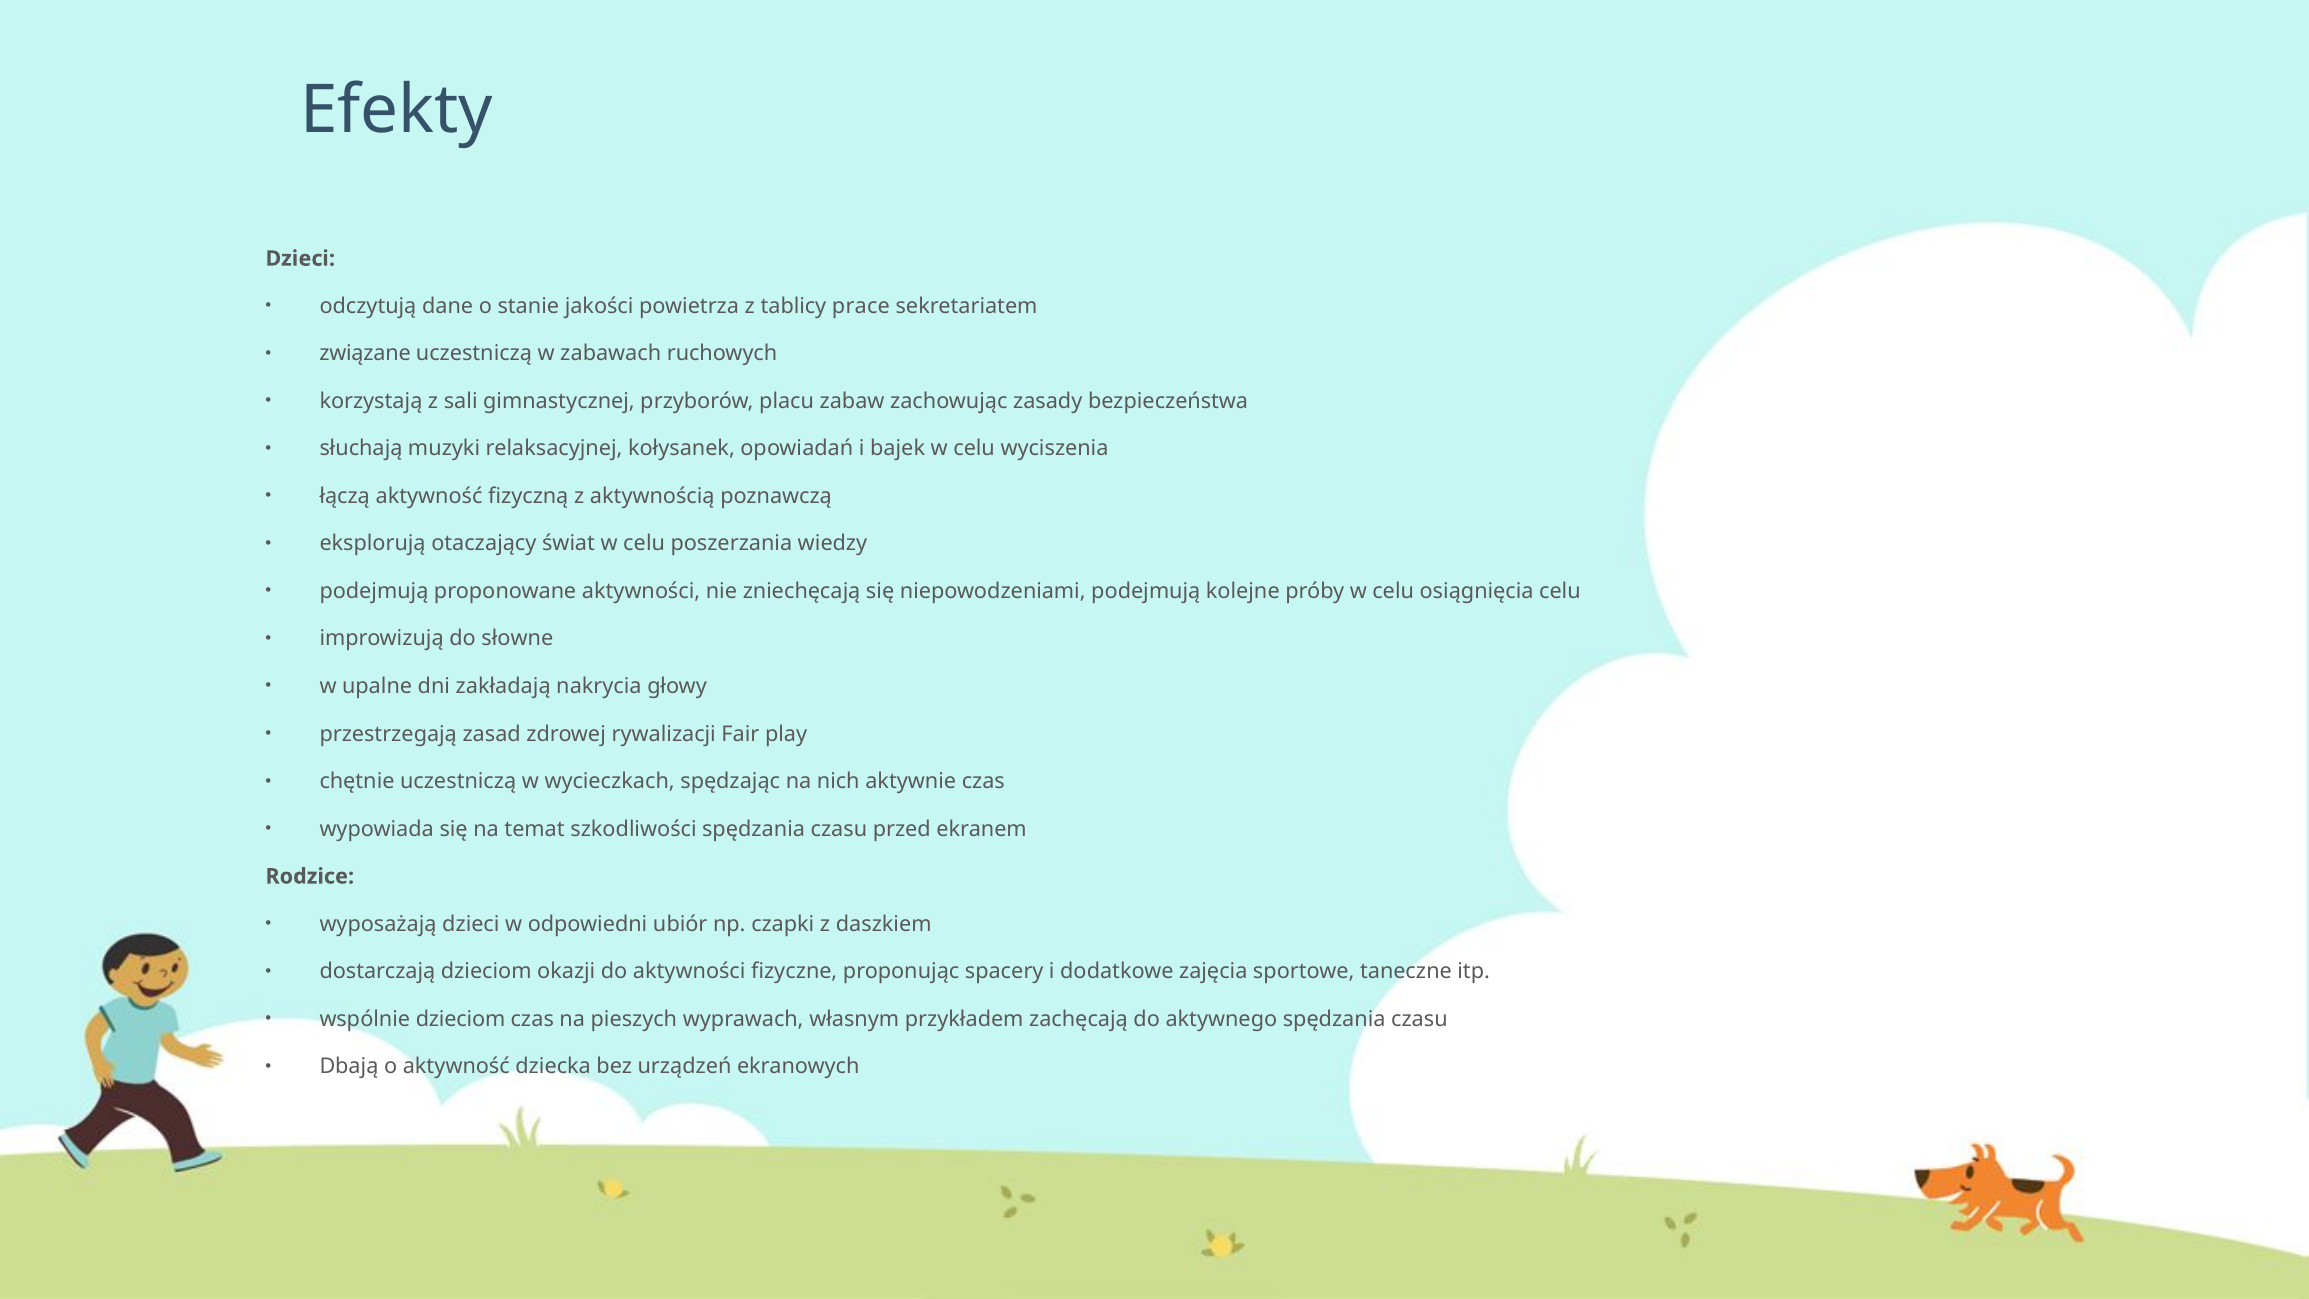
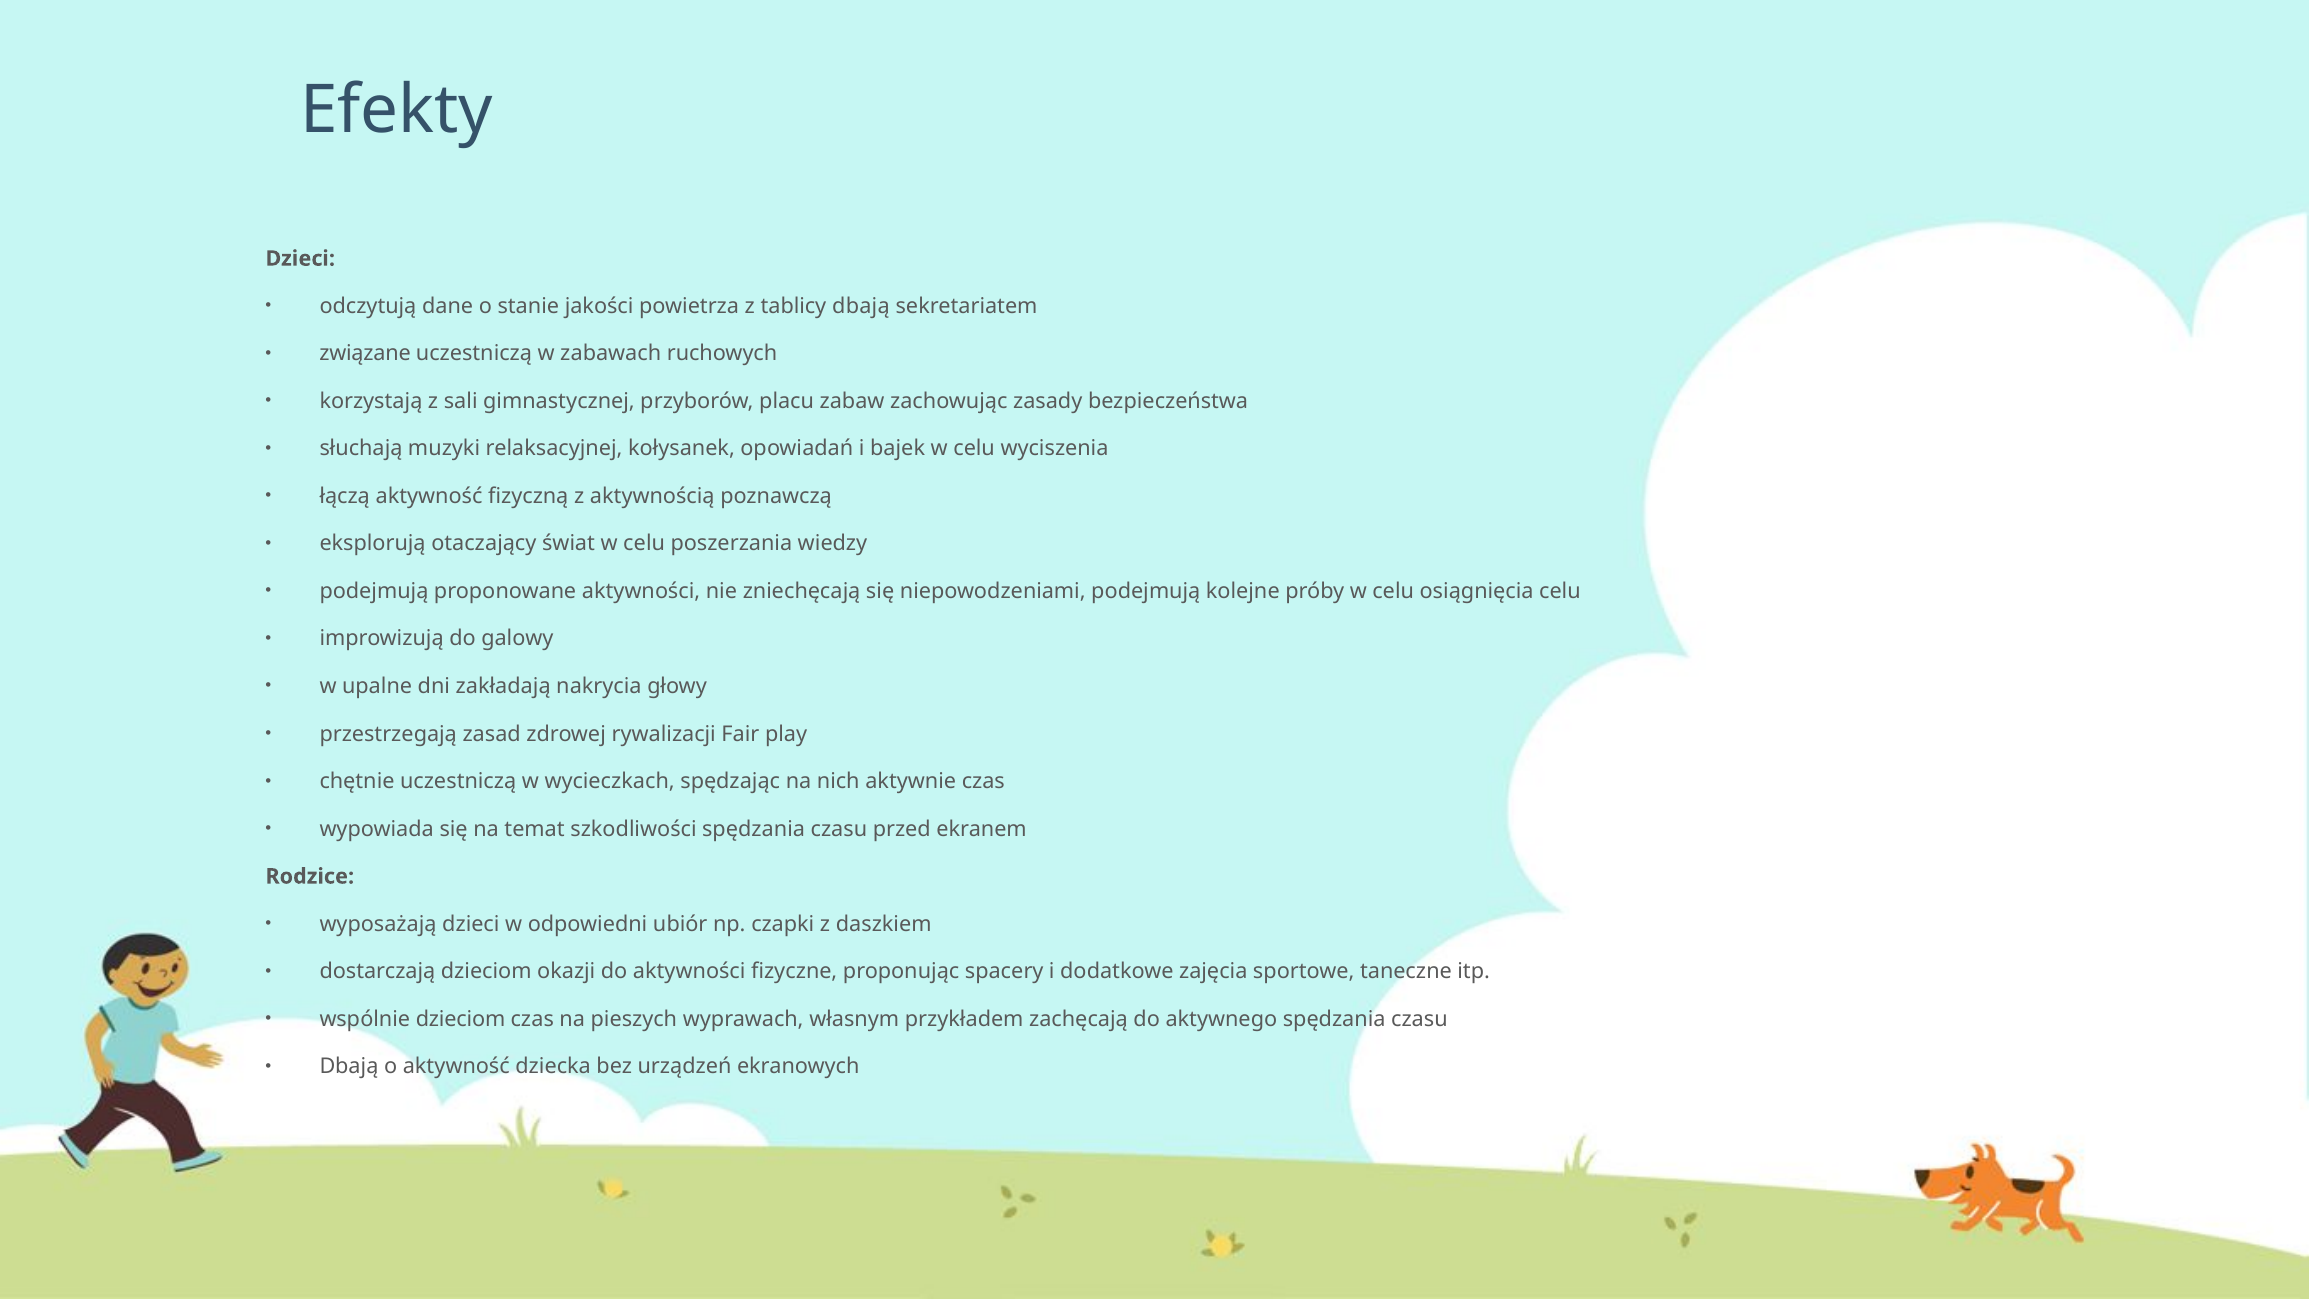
tablicy prace: prace -> dbają (861, 306)
słowne: słowne -> galowy (517, 639)
